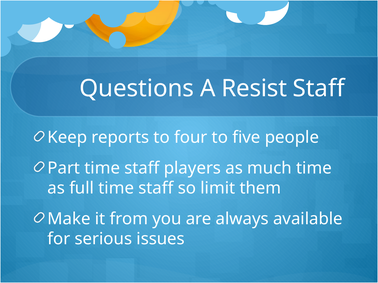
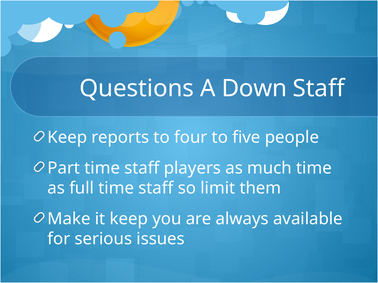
Resist: Resist -> Down (254, 89)
it from: from -> keep (129, 219)
